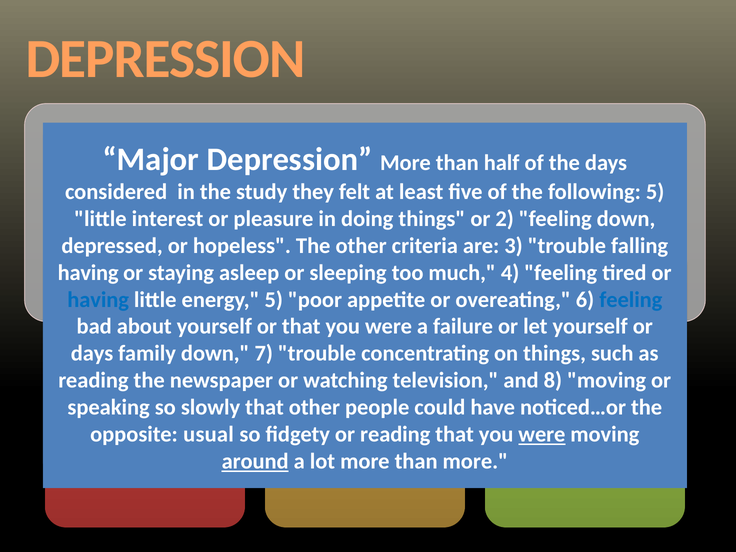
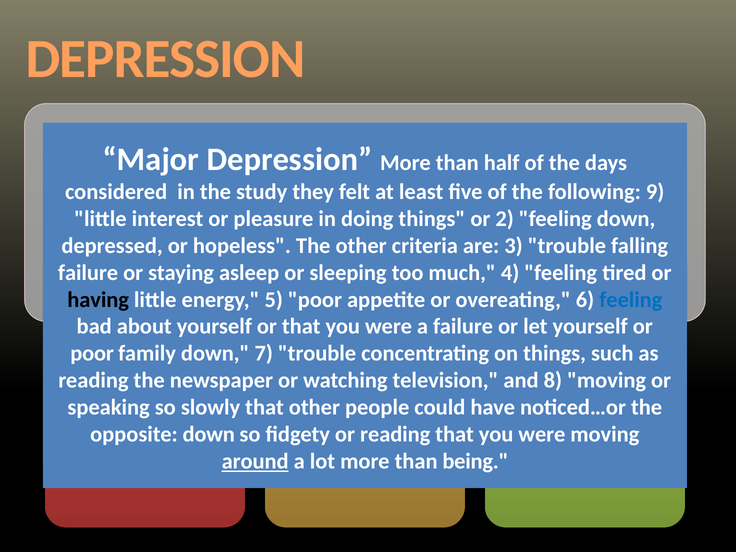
5: 5 -> 9 (655, 192)
having: having -> failure (88, 273)
having colour: blue -> black (98, 300)
days: days -> poor (92, 354)
usual: usual -> down (209, 434)
were underline: present -> none (542, 434)
more: more -> being (475, 461)
